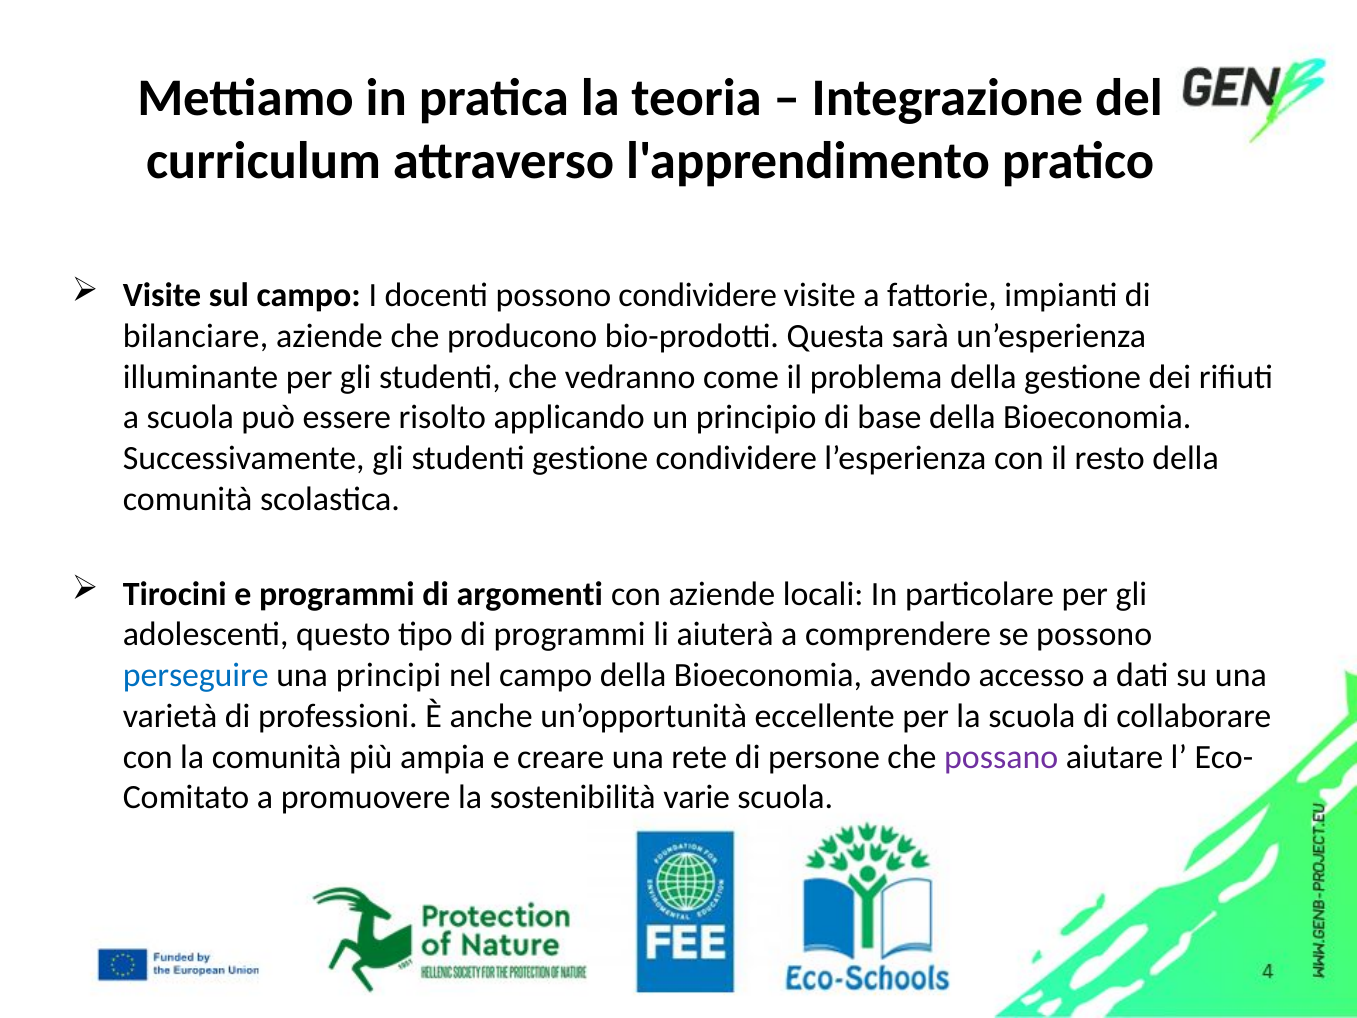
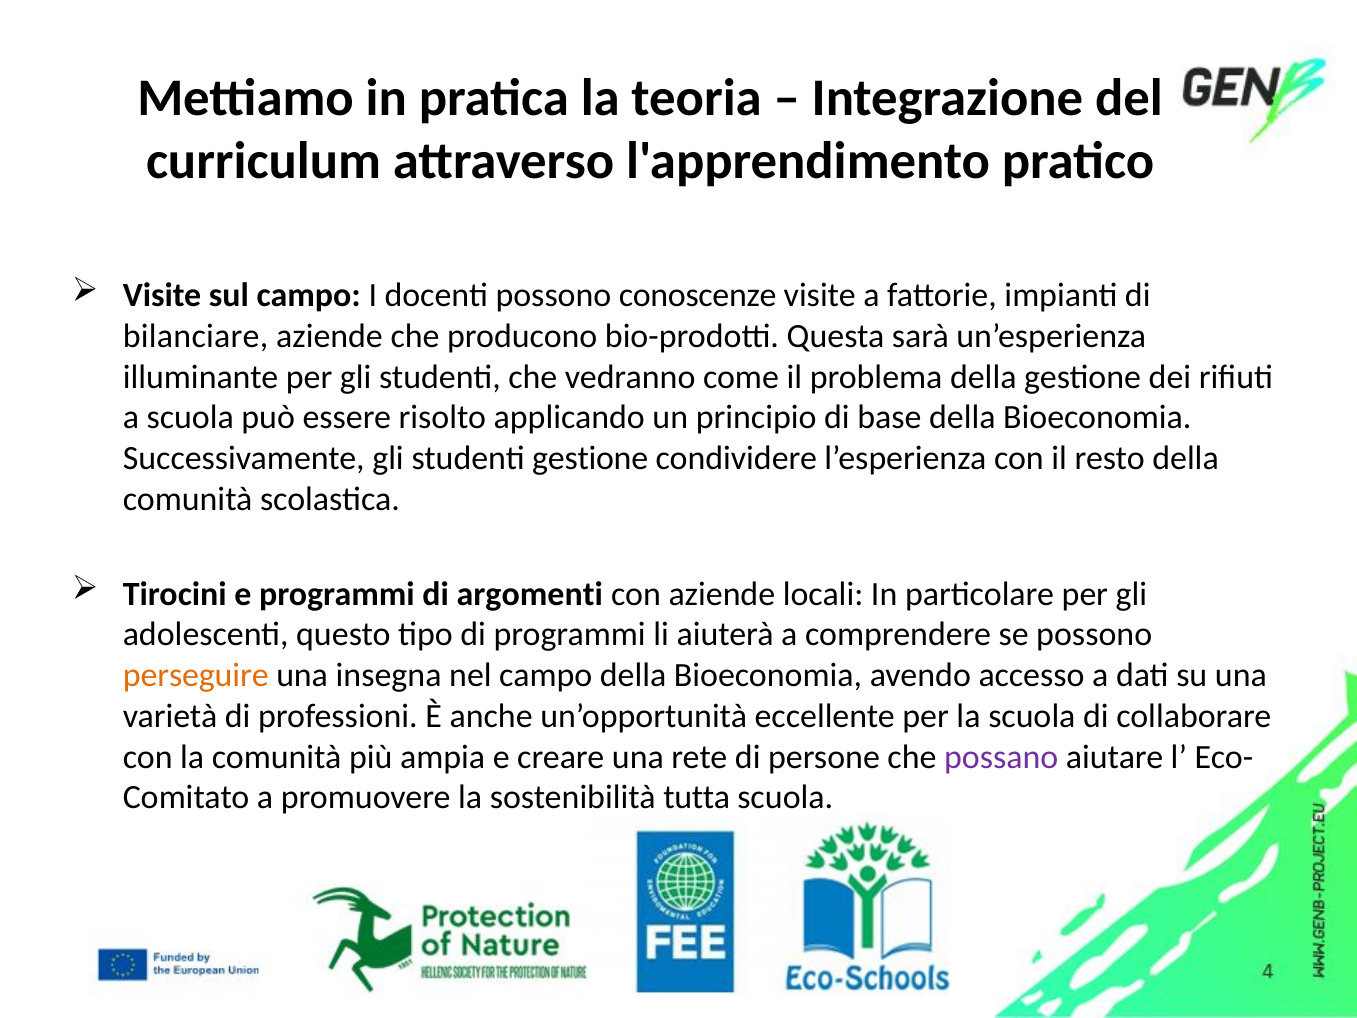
possono condividere: condividere -> conoscenze (698, 295)
perseguire colour: blue -> orange (196, 675)
principi: principi -> insegna (389, 675)
varie: varie -> tutta (697, 797)
